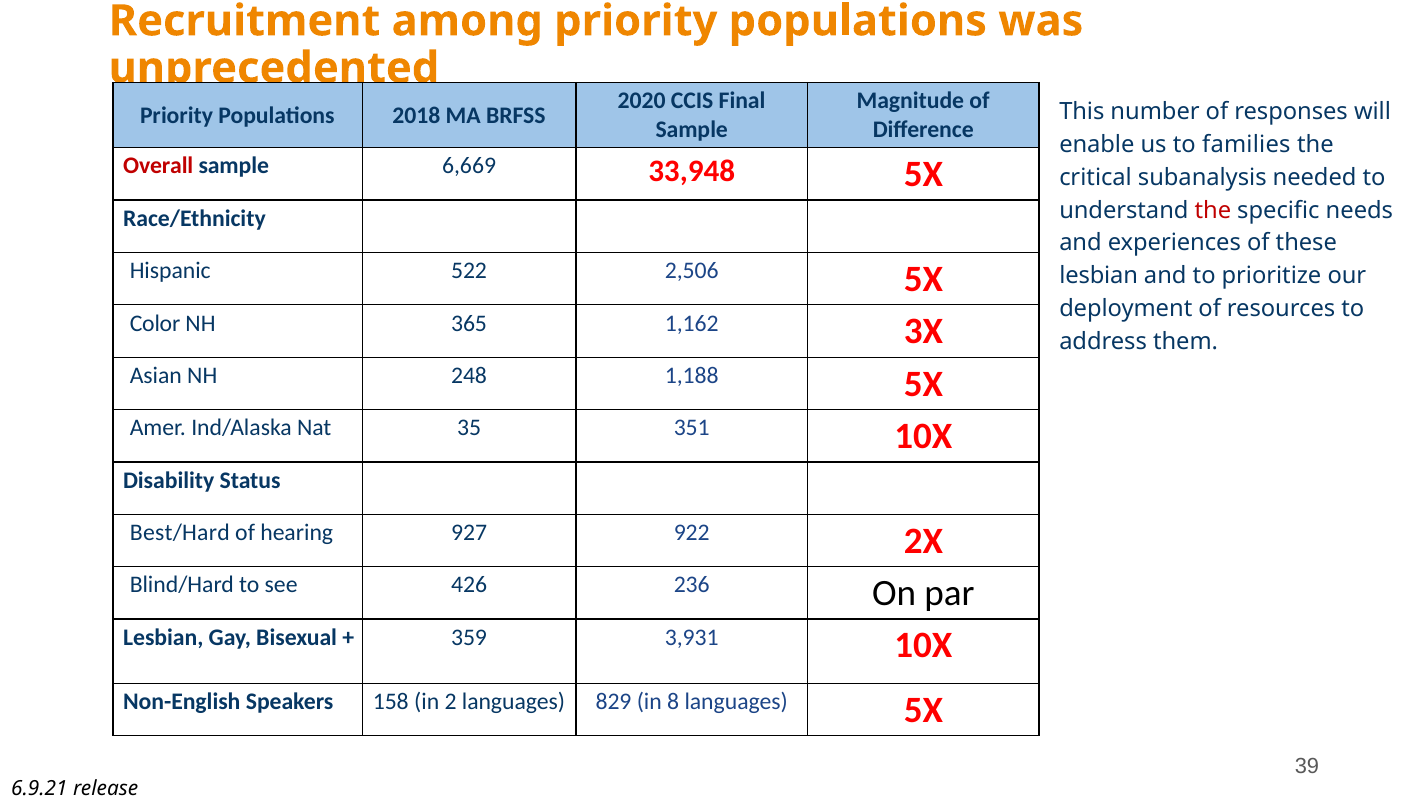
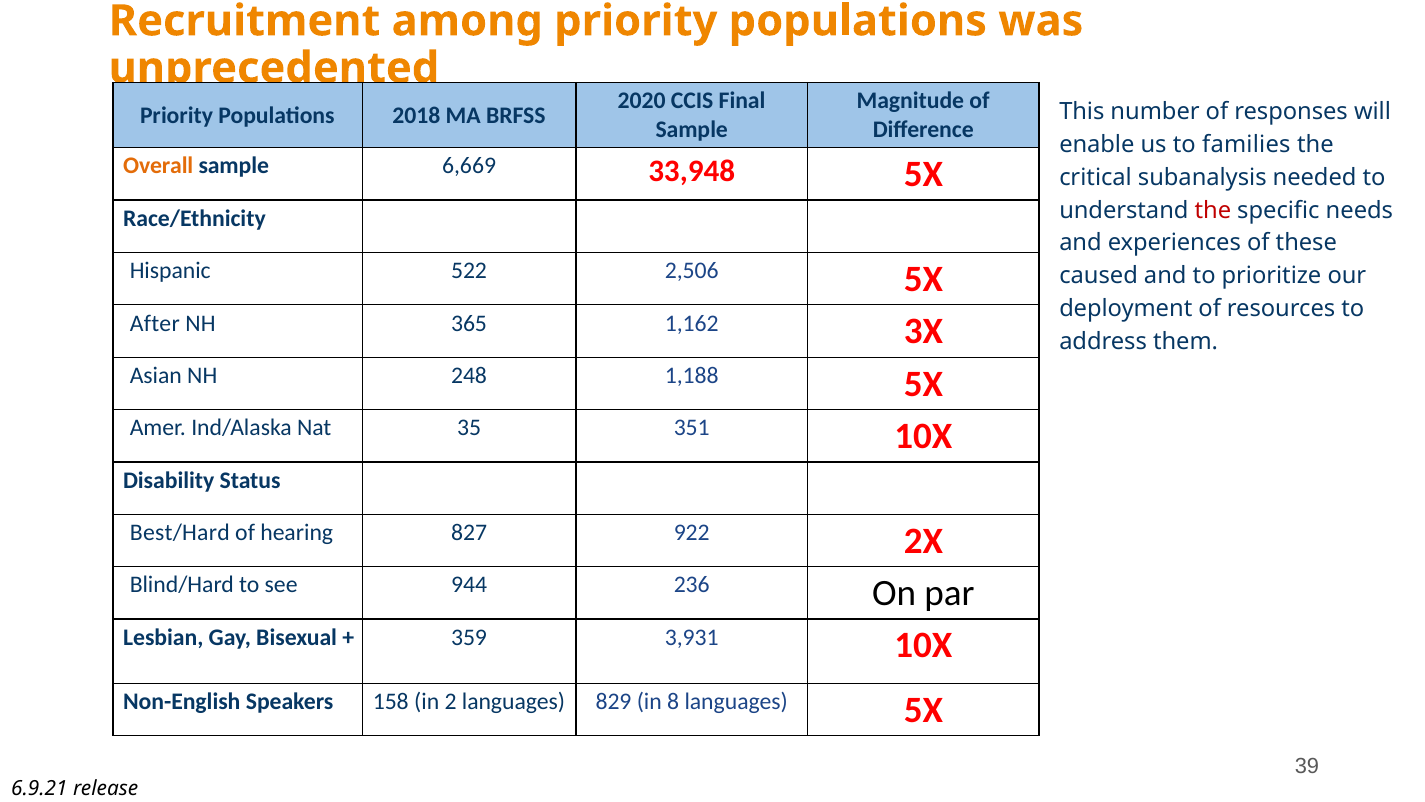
Overall colour: red -> orange (158, 166)
lesbian: lesbian -> caused (1099, 276)
Color: Color -> After (155, 323)
927: 927 -> 827 (469, 532)
426: 426 -> 944 (469, 585)
